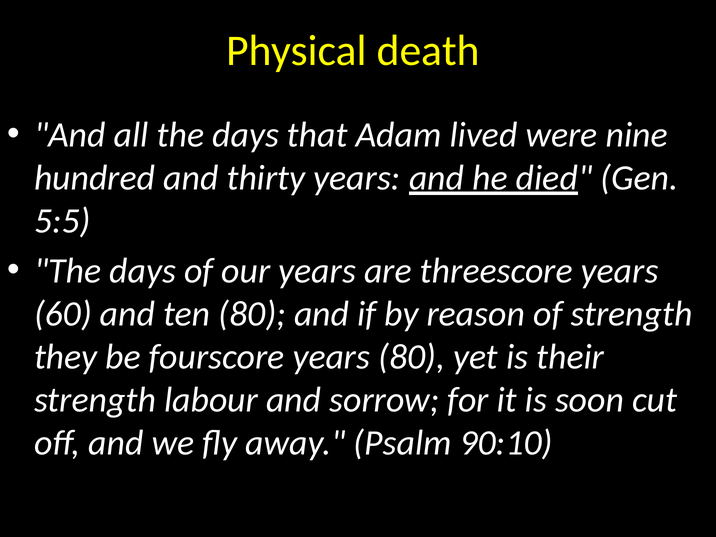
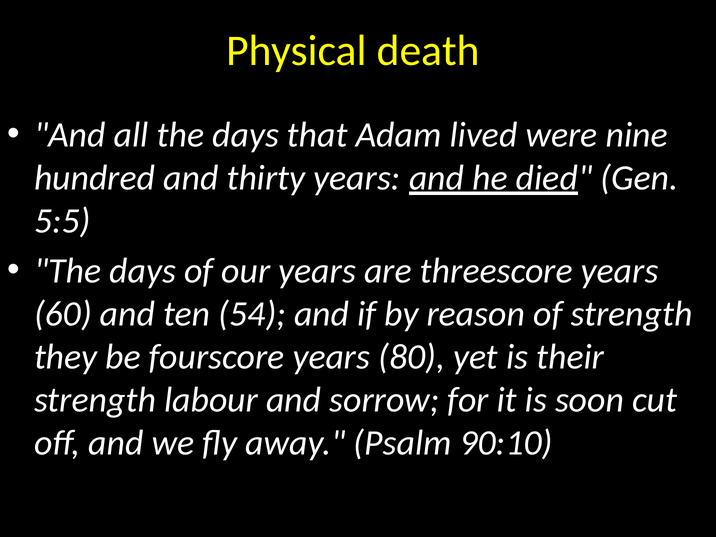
ten 80: 80 -> 54 (252, 314)
